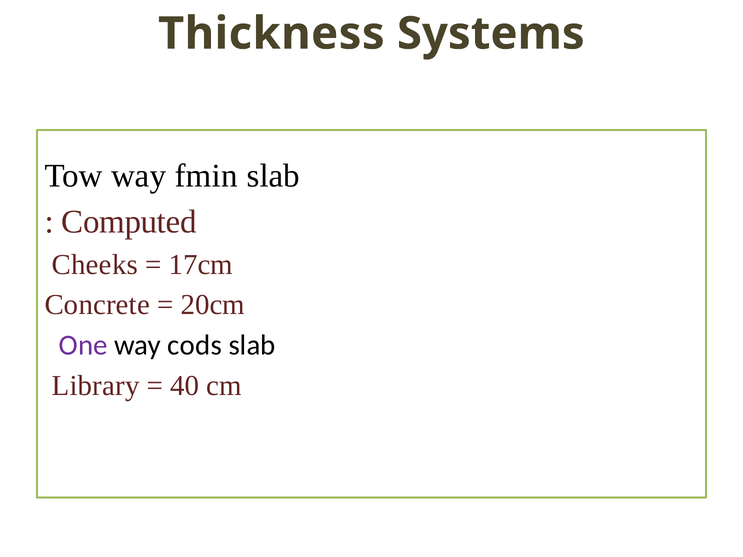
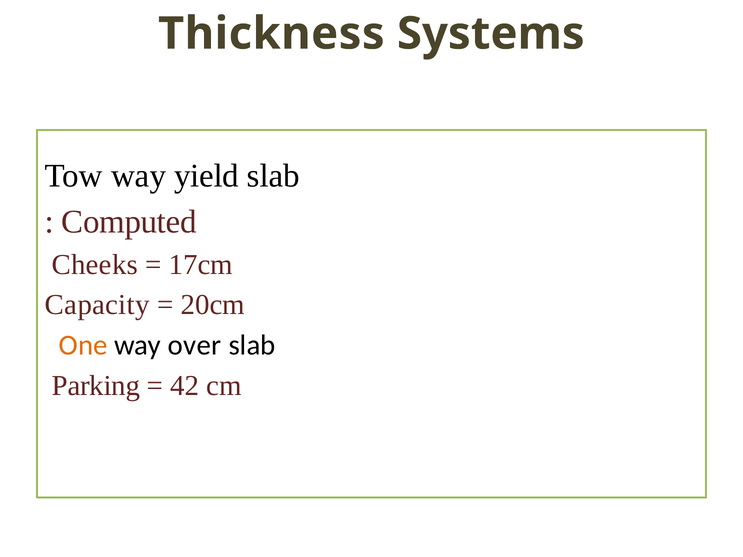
fmin: fmin -> yield (207, 176)
Concrete: Concrete -> Capacity (97, 305)
One colour: purple -> orange (83, 345)
cods: cods -> over (195, 345)
Library: Library -> Parking (96, 386)
40: 40 -> 42 (185, 386)
